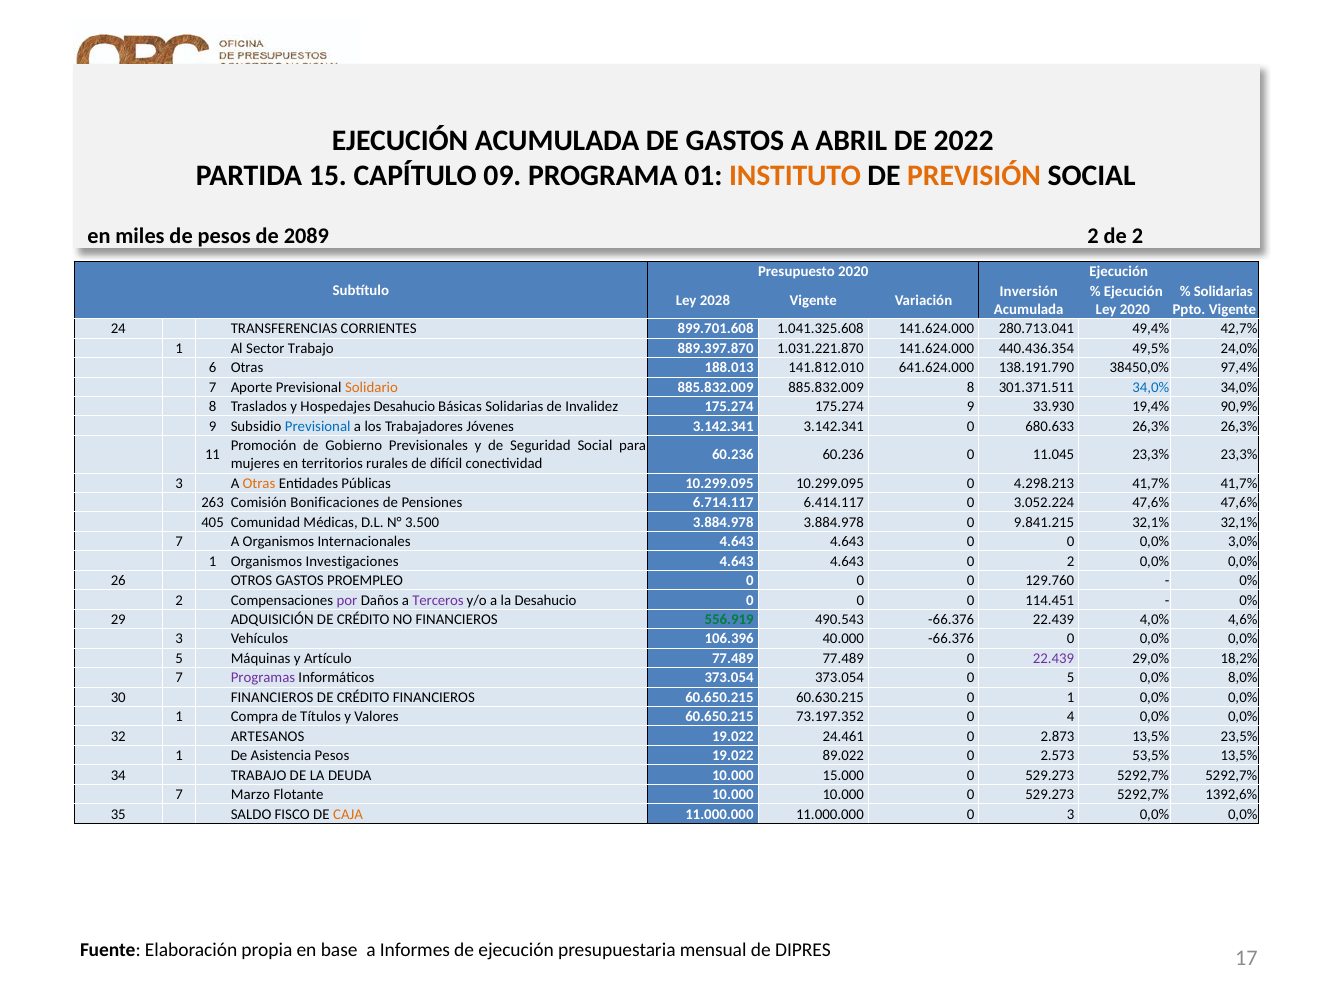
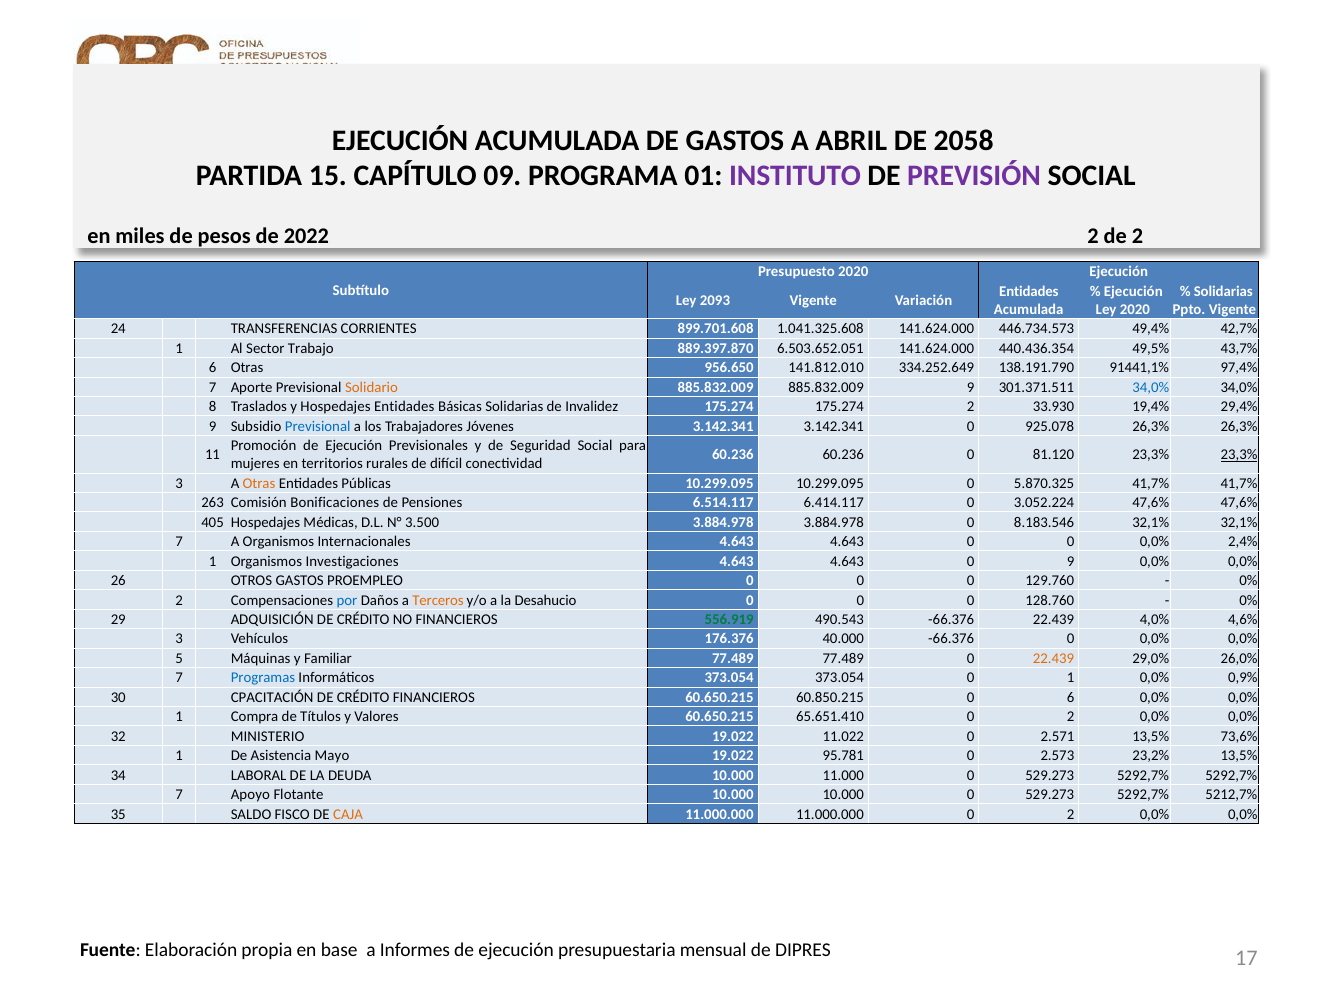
2022: 2022 -> 2058 (964, 140)
INSTITUTO colour: orange -> purple (795, 176)
PREVISIÓN colour: orange -> purple (974, 176)
2089: 2089 -> 2022 (306, 236)
Inversión: Inversión -> Entidades (1029, 291)
2028: 2028 -> 2093 (715, 300)
280.713.041: 280.713.041 -> 446.734.573 (1036, 329)
1.031.221.870: 1.031.221.870 -> 6.503.652.051 (820, 348)
24,0%: 24,0% -> 43,7% (1239, 348)
188.013: 188.013 -> 956.650 (729, 368)
641.624.000: 641.624.000 -> 334.252.649 (936, 368)
38450,0%: 38450,0% -> 91441,1% (1139, 368)
885.832.009 8: 8 -> 9 (971, 387)
Hospedajes Desahucio: Desahucio -> Entidades (404, 407)
175.274 9: 9 -> 2 (971, 407)
90,9%: 90,9% -> 29,4% (1239, 407)
680.633: 680.633 -> 925.078 (1050, 426)
Promoción de Gobierno: Gobierno -> Ejecución (354, 446)
11.045: 11.045 -> 81.120 (1054, 455)
23,3% underline: none -> present (1239, 455)
4.298.213: 4.298.213 -> 5.870.325 (1044, 483)
6.714.117: 6.714.117 -> 6.514.117 (723, 503)
405 Comunidad: Comunidad -> Hospedajes (265, 522)
9.841.215: 9.841.215 -> 8.183.546 (1044, 522)
3,0%: 3,0% -> 2,4% (1243, 542)
0 2: 2 -> 9 (1071, 561)
por colour: purple -> blue (347, 600)
Terceros colour: purple -> orange (438, 600)
114.451: 114.451 -> 128.760 (1050, 600)
106.396: 106.396 -> 176.376 (729, 639)
Artículo: Artículo -> Familiar (328, 658)
22.439 colour: purple -> orange (1054, 658)
18,2%: 18,2% -> 26,0% (1239, 658)
Programas colour: purple -> blue (263, 678)
0 5: 5 -> 1 (1071, 678)
8,0%: 8,0% -> 0,9% (1243, 678)
30 FINANCIEROS: FINANCIEROS -> CPACITACIÓN (272, 697)
60.630.215: 60.630.215 -> 60.850.215 (830, 697)
0 1: 1 -> 6 (1071, 697)
73.197.352: 73.197.352 -> 65.651.410 (830, 717)
4: 4 -> 2 (1071, 717)
ARTESANOS: ARTESANOS -> MINISTERIO (268, 736)
24.461: 24.461 -> 11.022 (843, 736)
2.873: 2.873 -> 2.571 (1057, 736)
23,5%: 23,5% -> 73,6% (1239, 736)
Asistencia Pesos: Pesos -> Mayo (332, 755)
89.022: 89.022 -> 95.781 (843, 755)
53,5%: 53,5% -> 23,2% (1151, 755)
34 TRABAJO: TRABAJO -> LABORAL (259, 775)
15.000: 15.000 -> 11.000 (843, 775)
Marzo: Marzo -> Apoyo (250, 794)
1392,6%: 1392,6% -> 5212,7% (1231, 794)
11.000.000 0 3: 3 -> 2 (1071, 814)
